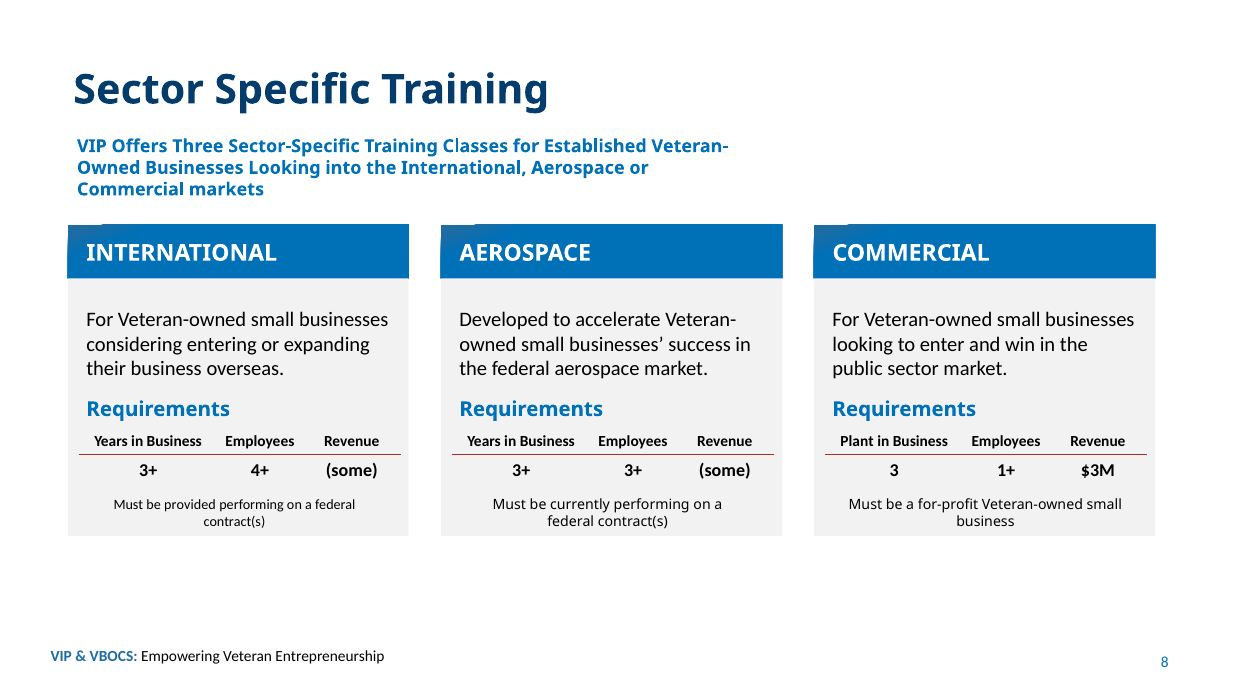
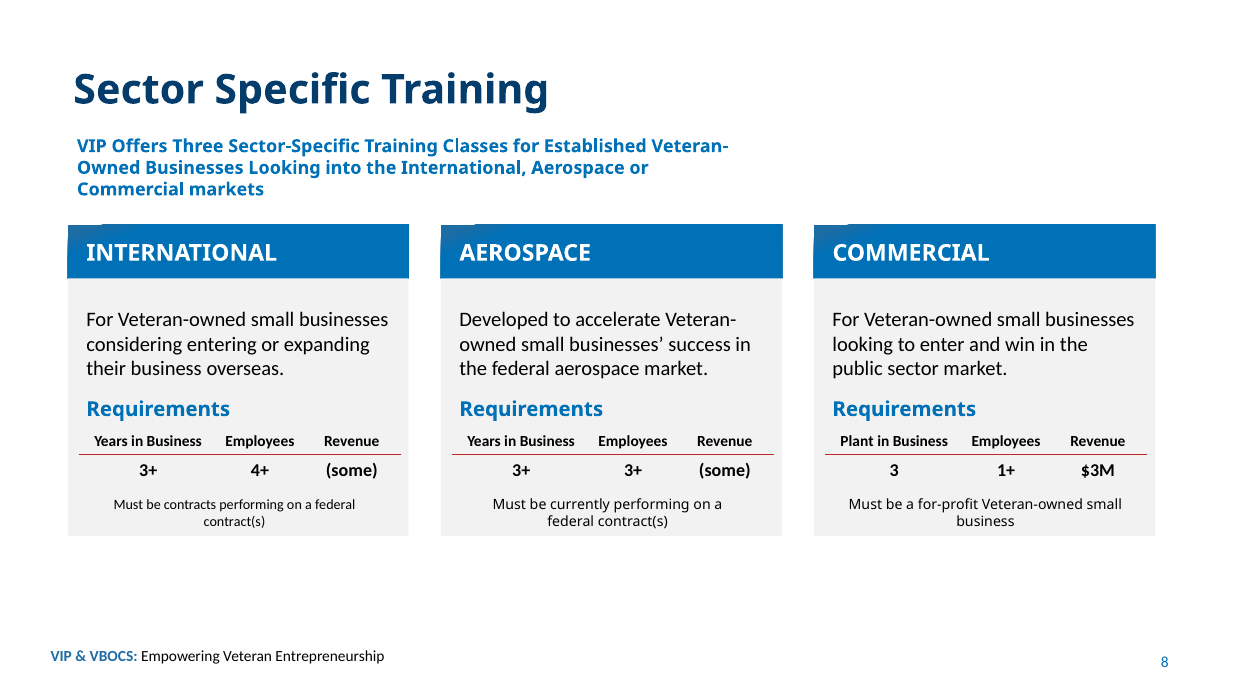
provided: provided -> contracts (190, 505)
